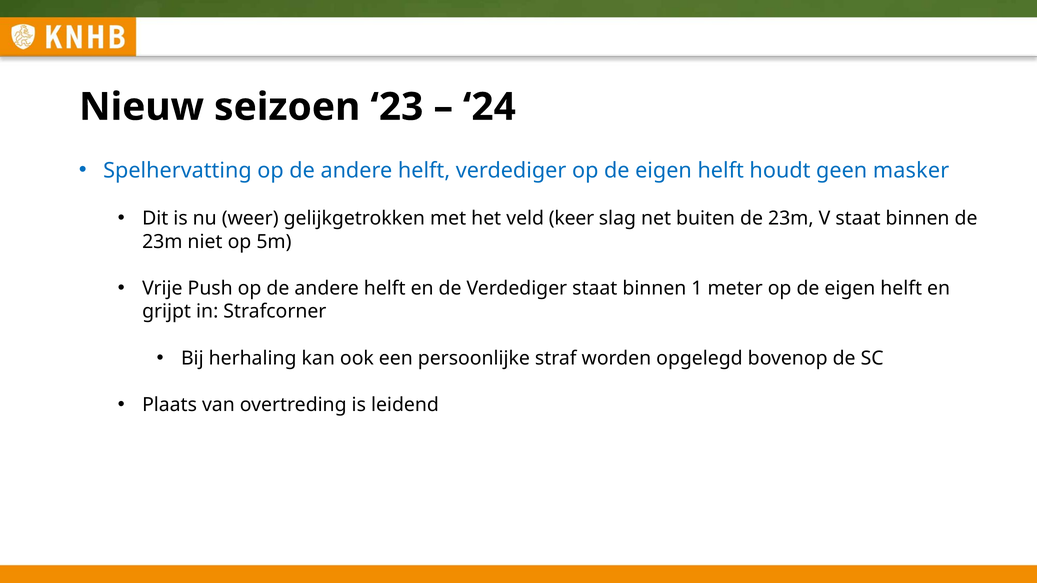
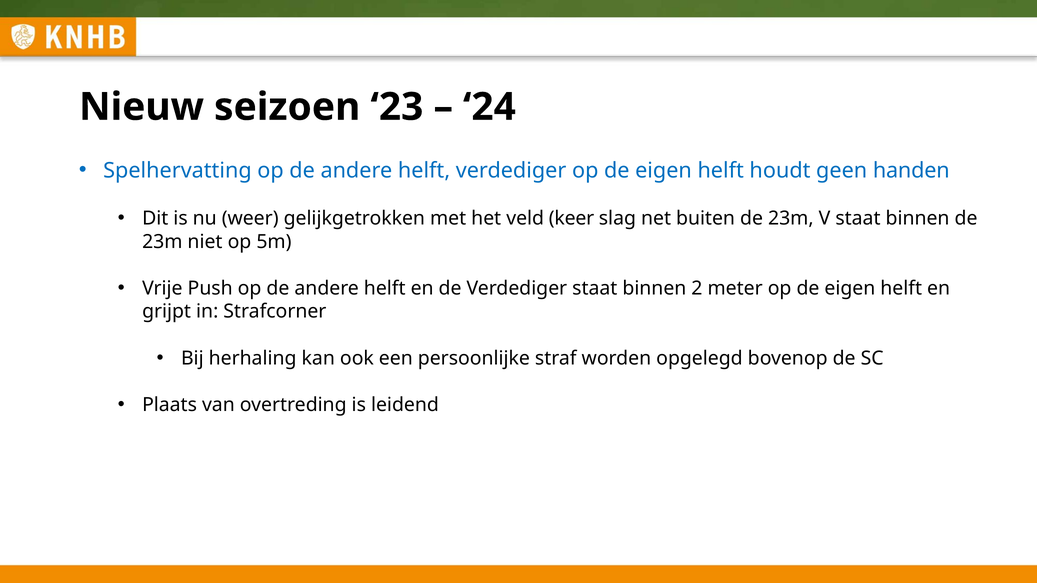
masker: masker -> handen (911, 171)
1: 1 -> 2 (697, 288)
